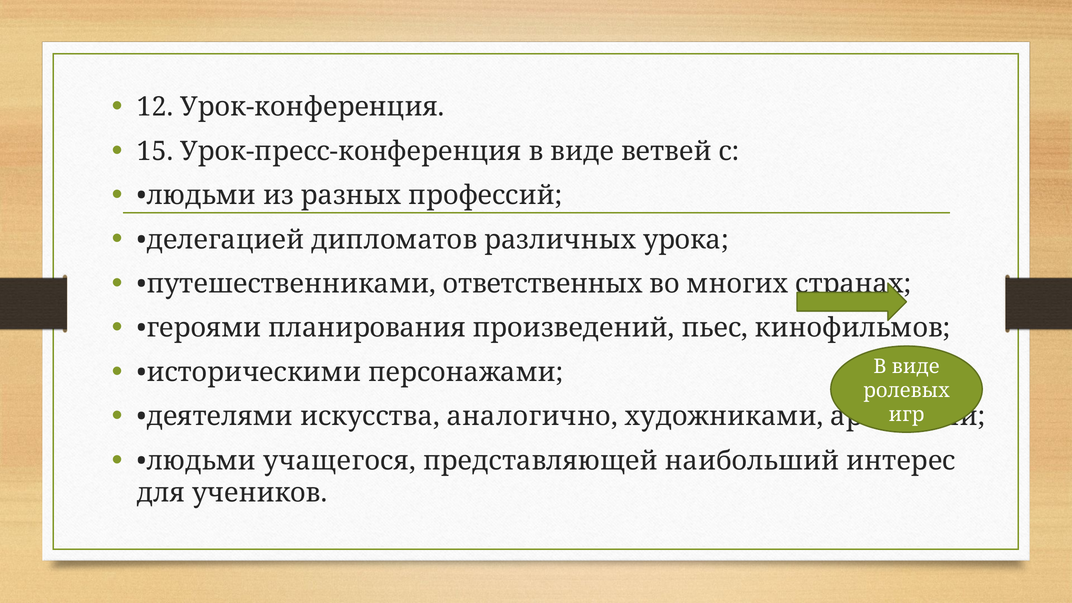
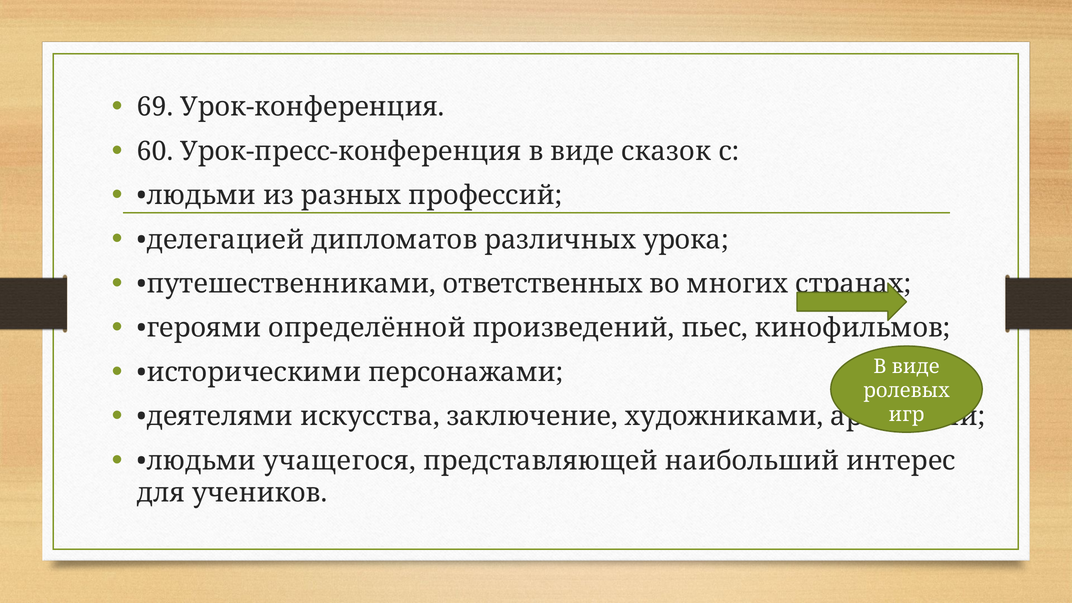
12: 12 -> 69 (155, 107)
15: 15 -> 60 (155, 151)
ветвей: ветвей -> сказок (666, 151)
планирования: планирования -> определённой (367, 328)
аналогично: аналогично -> заключение (532, 417)
